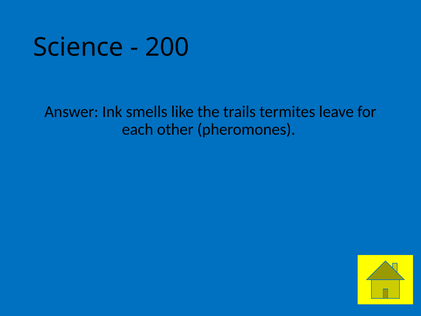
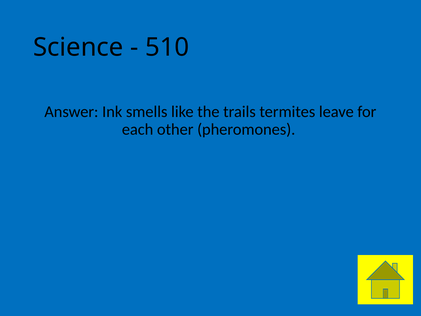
200: 200 -> 510 (167, 47)
